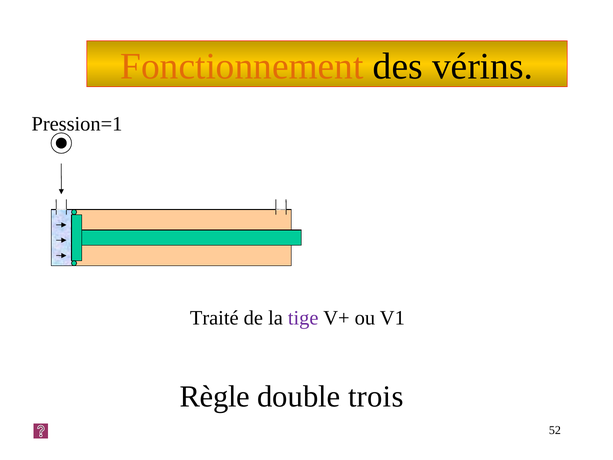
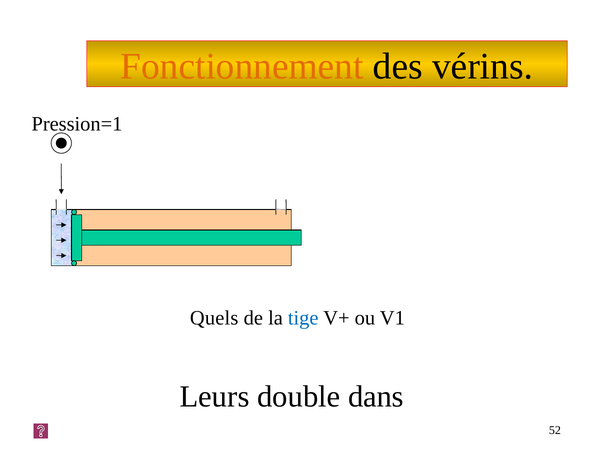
Traité: Traité -> Quels (214, 318)
tige colour: purple -> blue (303, 318)
Règle: Règle -> Leurs (215, 396)
trois: trois -> dans (376, 396)
